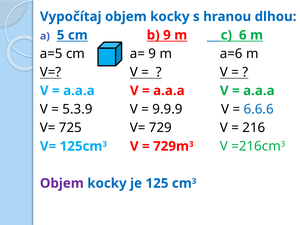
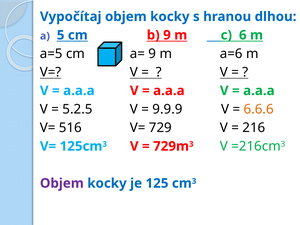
5.3.9: 5.3.9 -> 5.2.5 (77, 109)
6.6.6 colour: blue -> orange (259, 109)
725: 725 -> 516 (70, 128)
